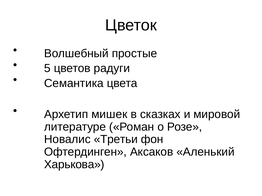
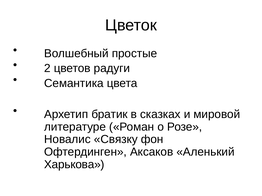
5: 5 -> 2 (47, 69)
мишек: мишек -> братик (109, 115)
Третьи: Третьи -> Связку (116, 140)
